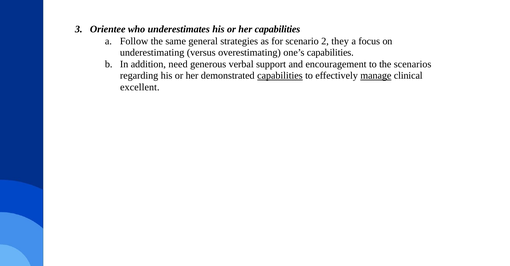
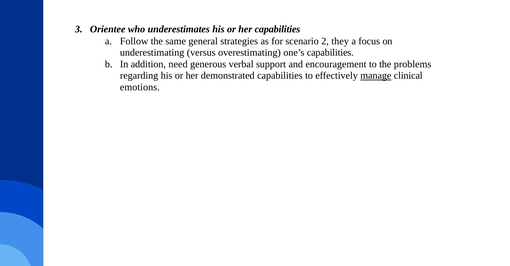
scenarios: scenarios -> problems (413, 64)
capabilities underline: present -> none (280, 76)
excellent: excellent -> emotions (140, 87)
